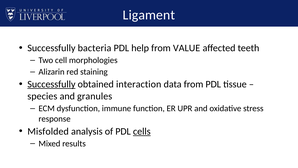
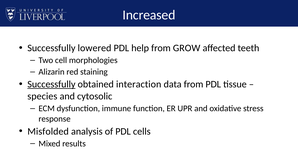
Ligament: Ligament -> Increased (149, 15)
bacteria: bacteria -> lowered (95, 48)
VALUE: VALUE -> GROW (187, 48)
granules: granules -> cytosolic (95, 96)
cells underline: present -> none (142, 131)
